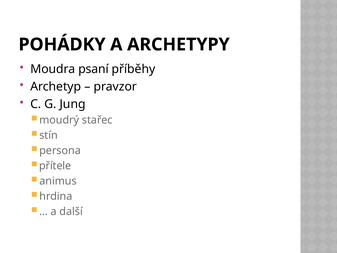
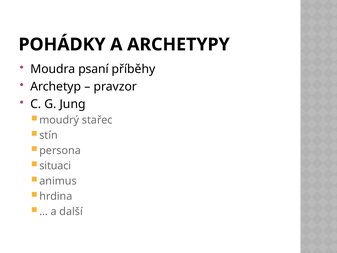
přítele: přítele -> situaci (55, 166)
